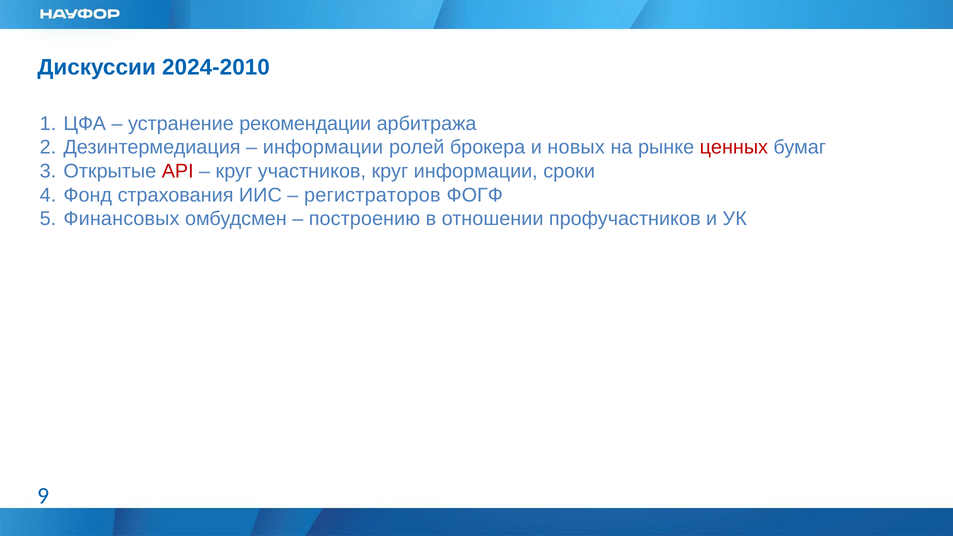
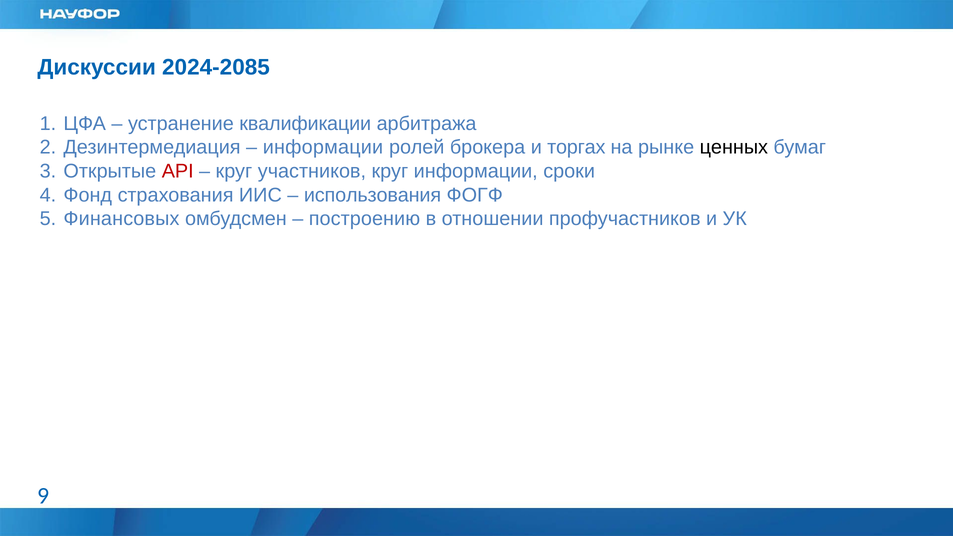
2024-2010: 2024-2010 -> 2024-2085 (216, 68)
рекомендации: рекомендации -> квалификации (305, 124)
новых: новых -> торгах (576, 147)
ценных colour: red -> black (734, 147)
регистраторов: регистраторов -> использования (373, 195)
